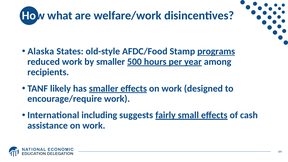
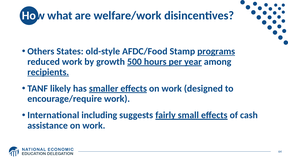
Alaska: Alaska -> Others (41, 51)
by smaller: smaller -> growth (111, 62)
recipients underline: none -> present (48, 72)
